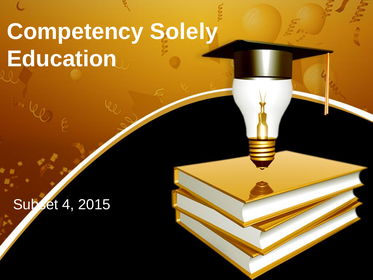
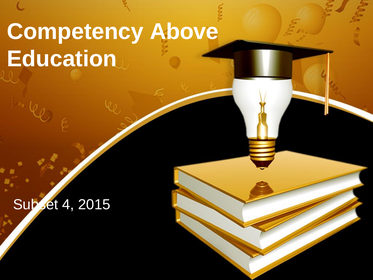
Solely: Solely -> Above (184, 31)
